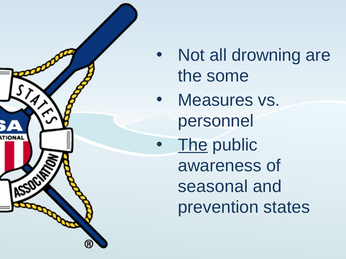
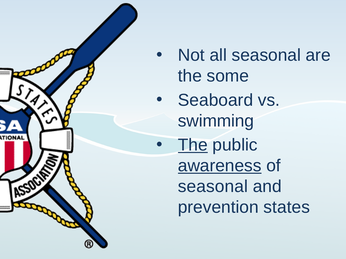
all drowning: drowning -> seasonal (266, 55)
Measures: Measures -> Seaboard (216, 100)
personnel: personnel -> swimming (216, 121)
awareness underline: none -> present (220, 166)
